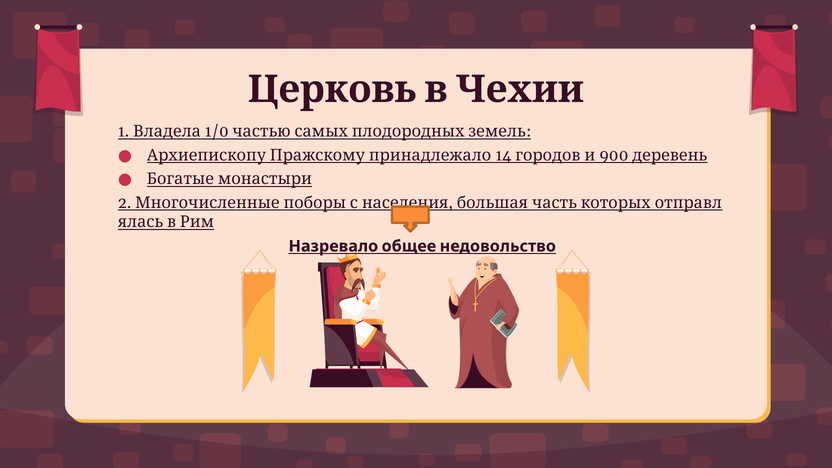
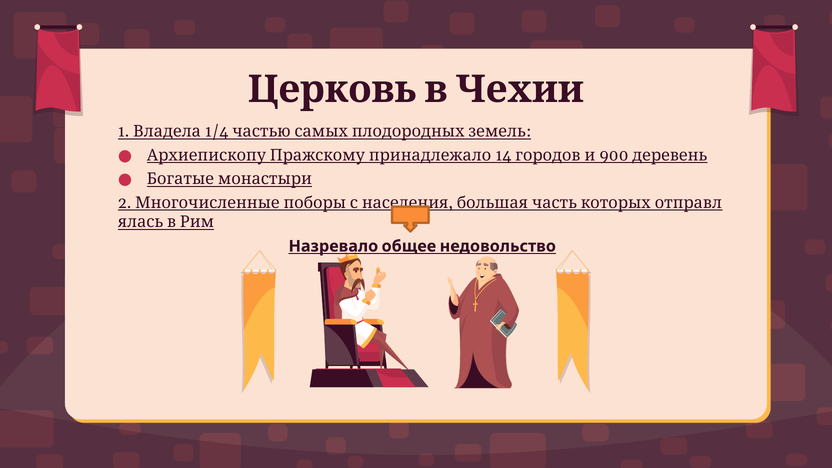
1/0: 1/0 -> 1/4 (217, 132)
